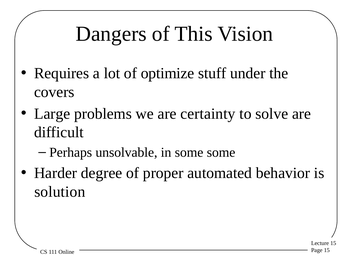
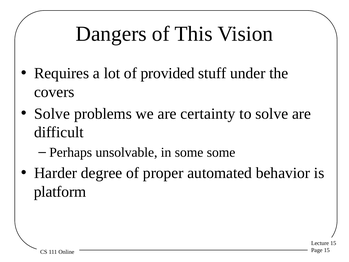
optimize: optimize -> provided (168, 73)
Large: Large -> Solve (52, 114)
solution: solution -> platform (60, 192)
